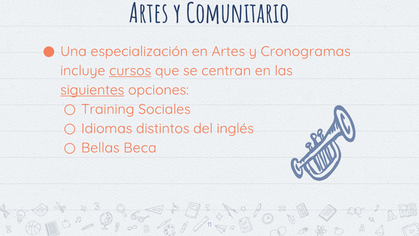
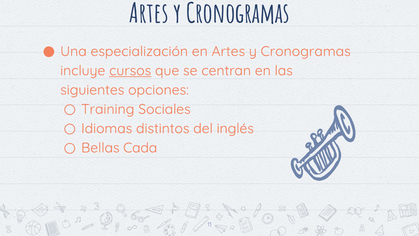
Comunitario: Comunitario -> Cronogramas (238, 14)
siguientes underline: present -> none (92, 90)
Beca: Beca -> Cada (140, 148)
